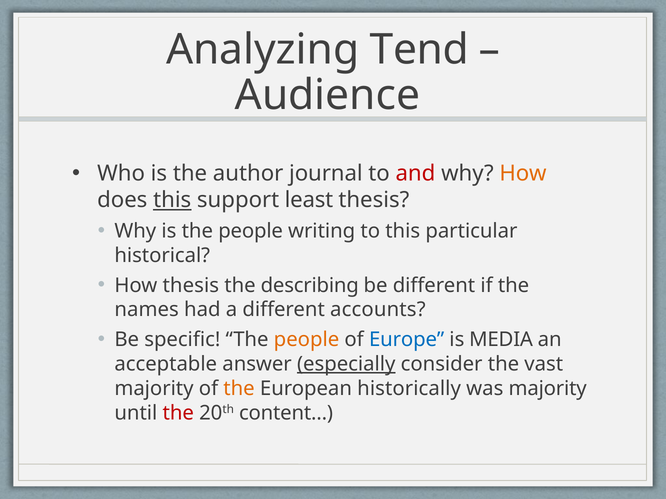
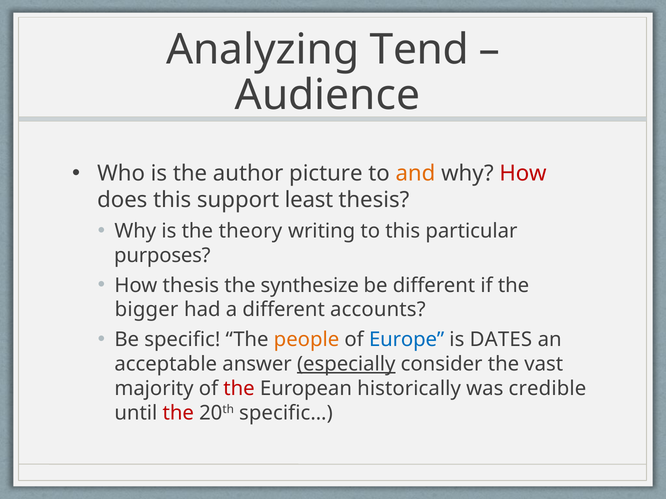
journal: journal -> picture (326, 174)
and colour: red -> orange (415, 174)
How colour: orange -> red (523, 174)
this underline: present -> none (172, 200)
is the people: people -> theory (250, 231)
historical: historical -> purposes (162, 256)
describing: describing -> synthesize (310, 286)
names: names -> bigger (147, 310)
MEDIA: MEDIA -> DATES (501, 340)
the colour: orange -> red (239, 389)
was majority: majority -> credible (547, 389)
content…: content… -> specific… (286, 413)
